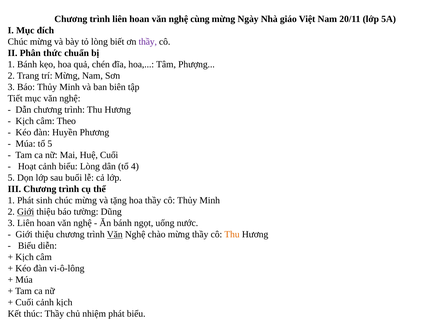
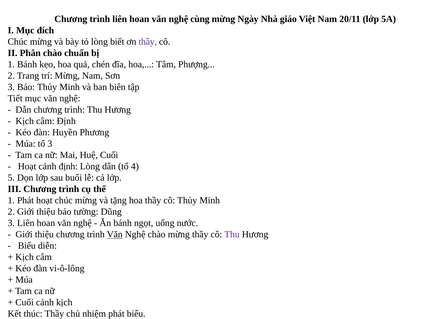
Phân thức: thức -> chào (53, 53)
câm Theo: Theo -> Định (66, 121)
tổ 5: 5 -> 3 (50, 144)
cảnh biểu: biểu -> định (68, 167)
Phát sinh: sinh -> hoạt (44, 201)
Giới underline: present -> none (26, 212)
Thu colour: orange -> purple (232, 235)
